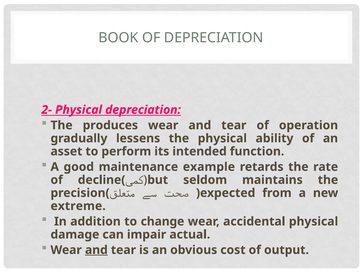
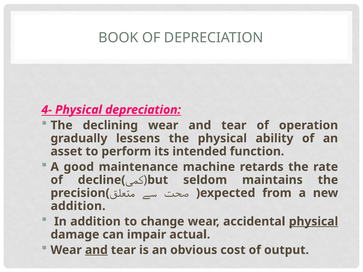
2-: 2- -> 4- (47, 110)
produces: produces -> declining (110, 125)
example: example -> machine (209, 167)
extreme: extreme -> addition (78, 206)
physical underline: none -> present (314, 222)
